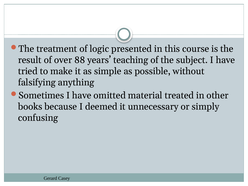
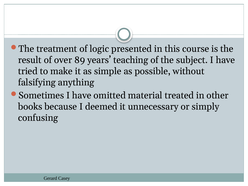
88: 88 -> 89 (80, 60)
